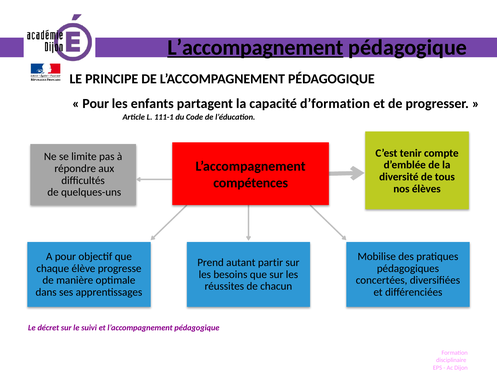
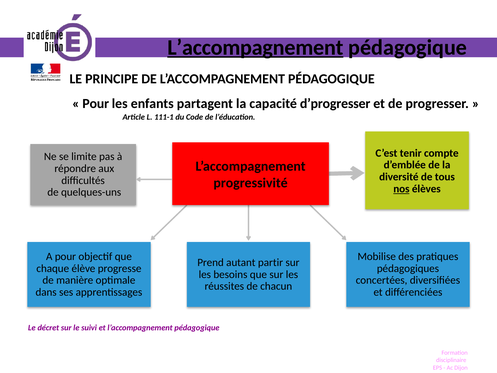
d’formation: d’formation -> d’progresser (335, 104)
compétences: compétences -> progressivité (251, 183)
nos underline: none -> present (401, 189)
